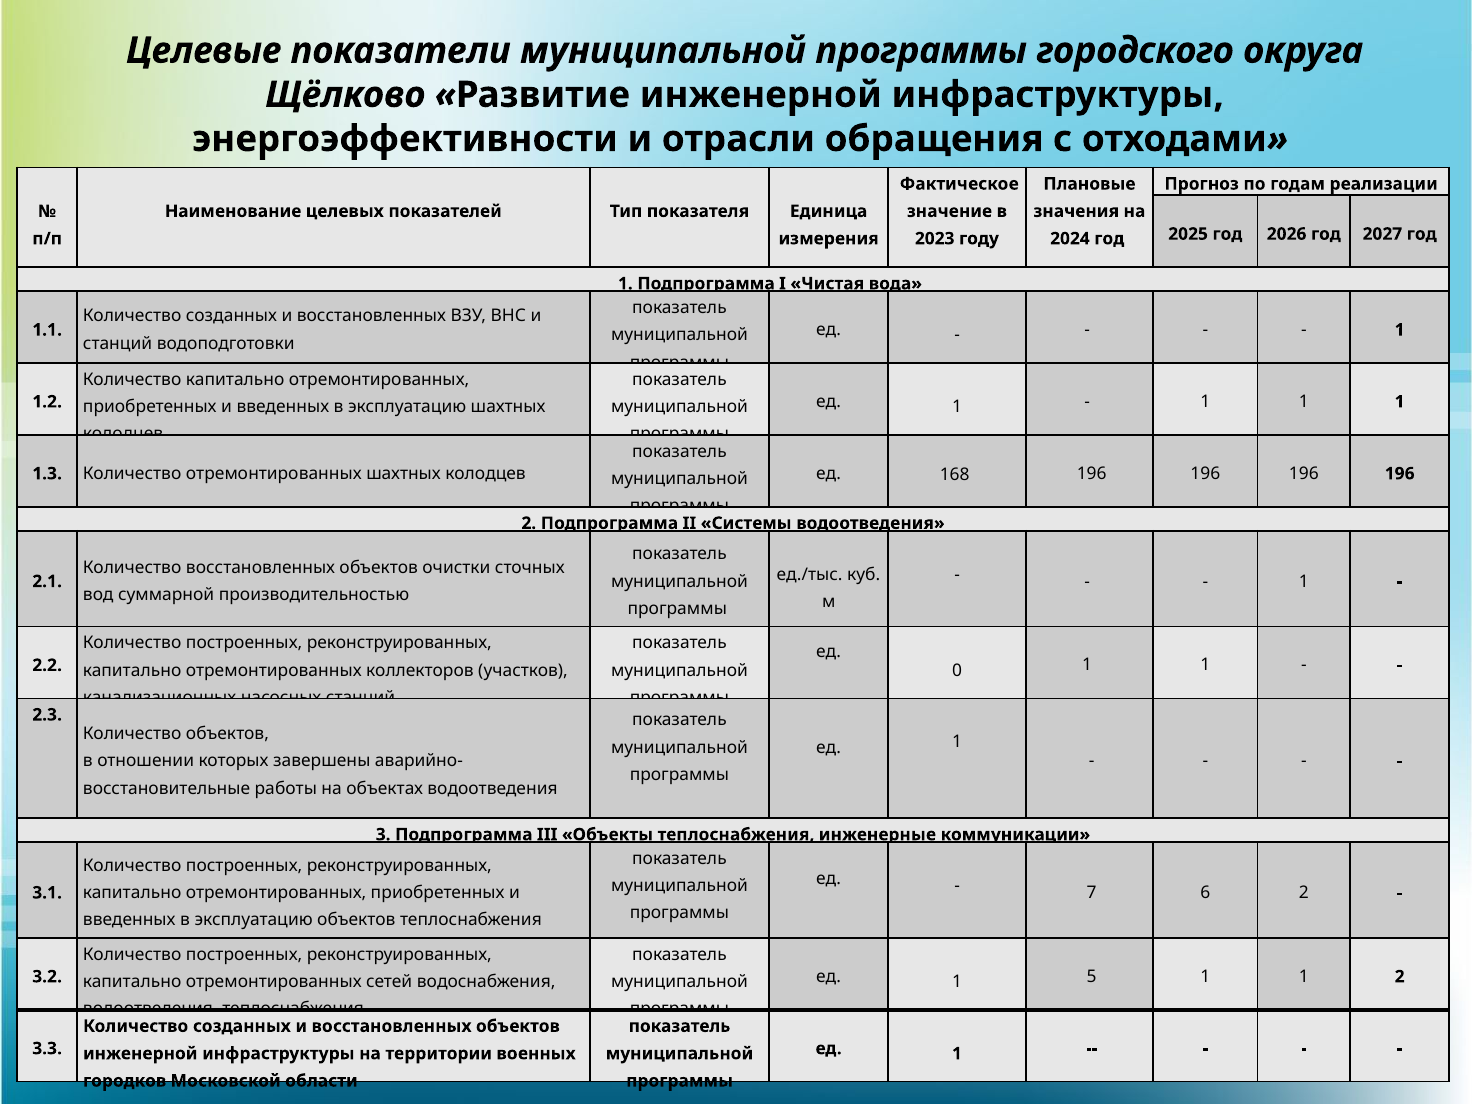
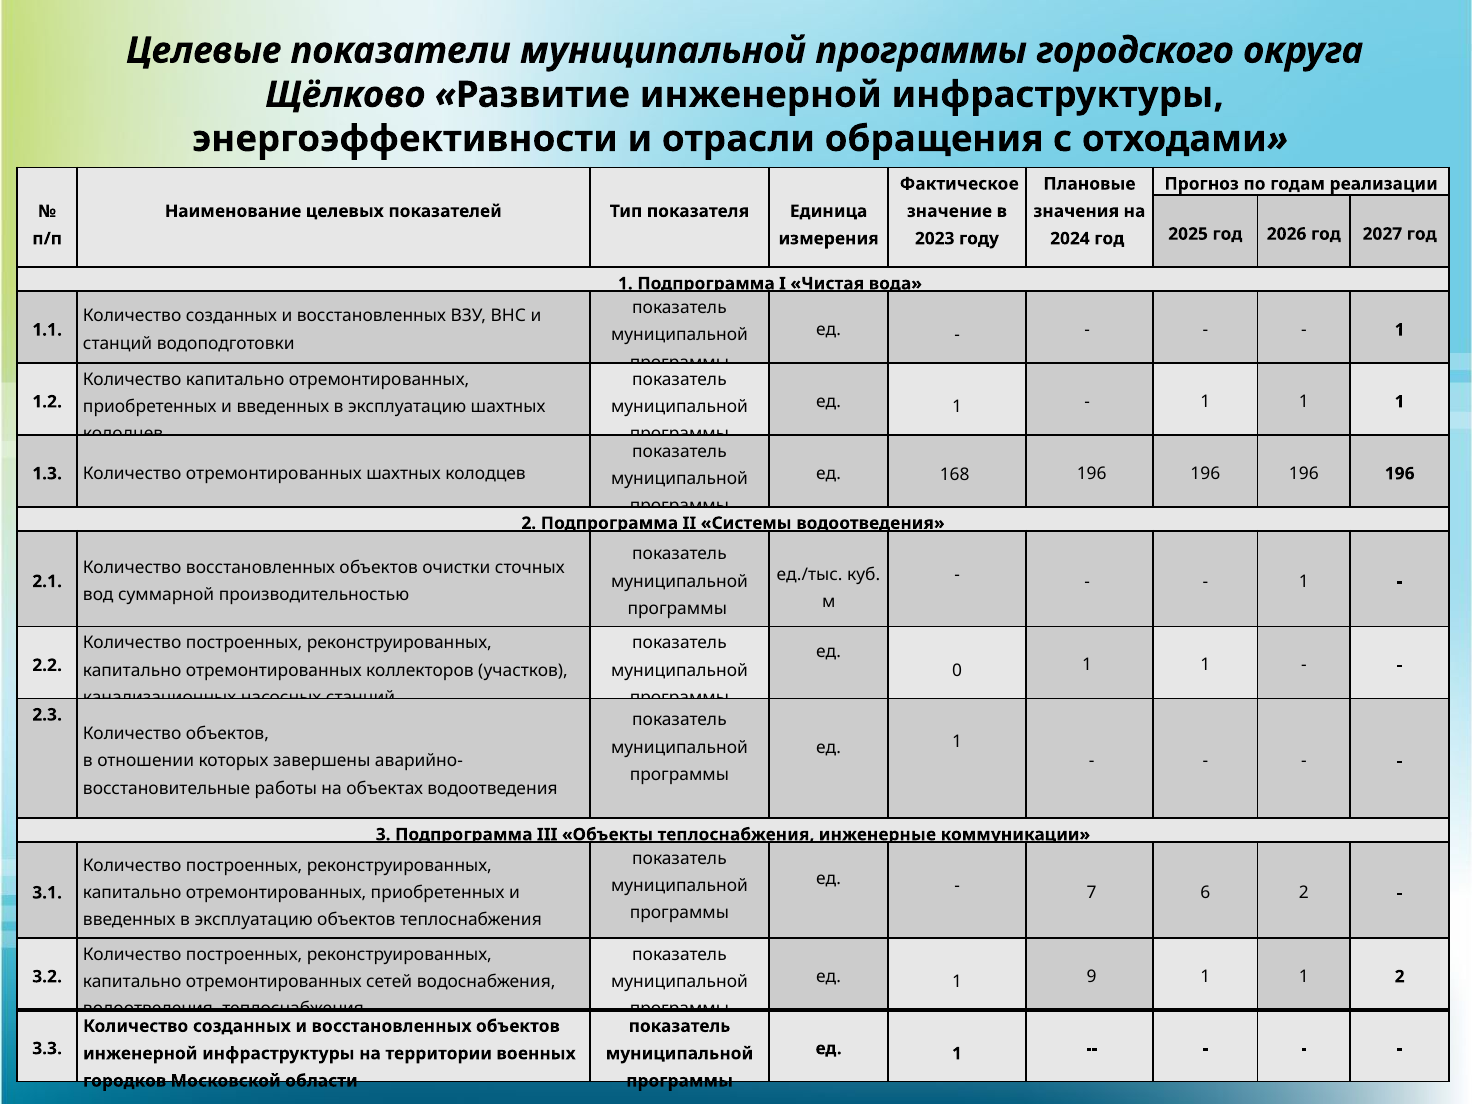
5: 5 -> 9 (1092, 977)
